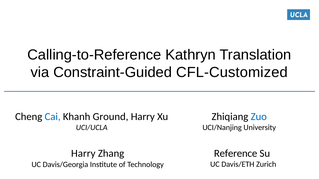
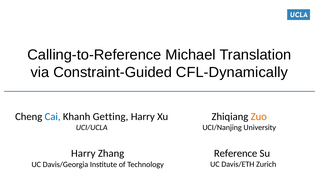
Kathryn: Kathryn -> Michael (191, 55)
CFL-Customized: CFL-Customized -> CFL-Dynamically (232, 72)
Ground: Ground -> Getting (111, 117)
Zuo colour: blue -> orange (259, 117)
